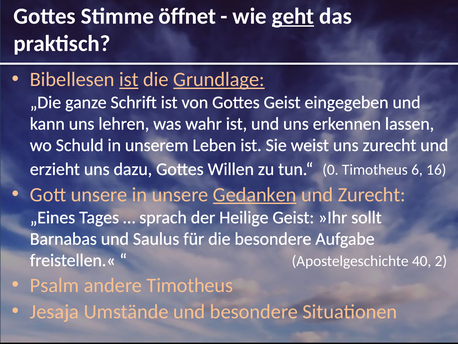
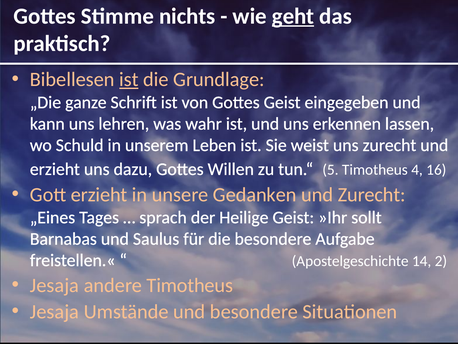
öffnet: öffnet -> nichts (187, 16)
Grundlage underline: present -> none (219, 79)
0: 0 -> 5 (330, 170)
6: 6 -> 4 (417, 170)
Gott unsere: unsere -> erzieht (99, 194)
Gedanken underline: present -> none (255, 194)
40: 40 -> 14 (422, 261)
Psalm: Psalm -> Jesaja (54, 285)
